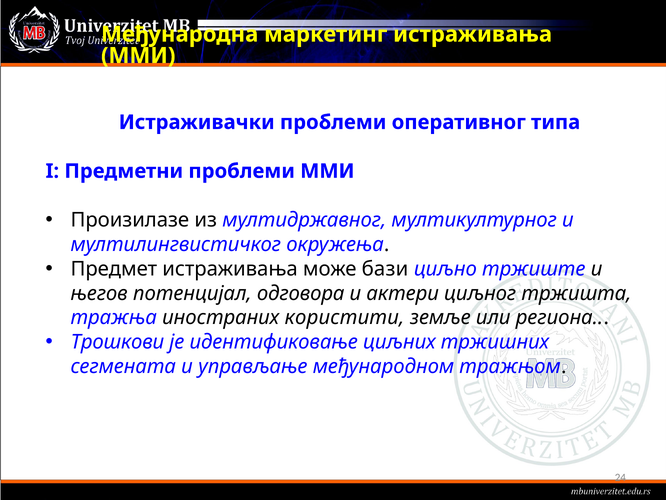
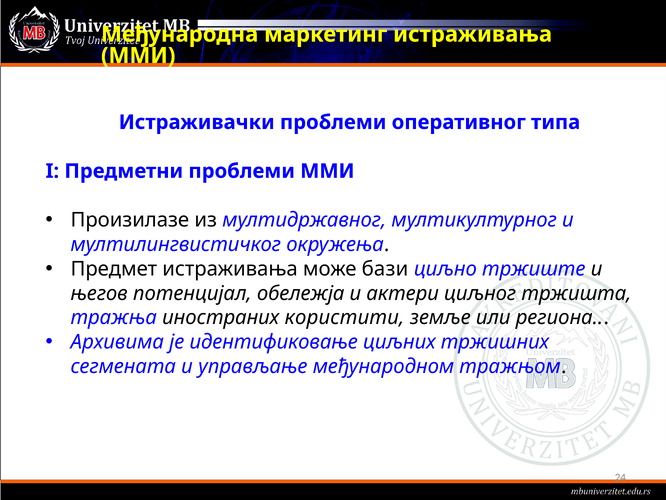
одговора: одговора -> обележја (301, 293)
Трошкови: Трошкови -> Архивима (117, 342)
